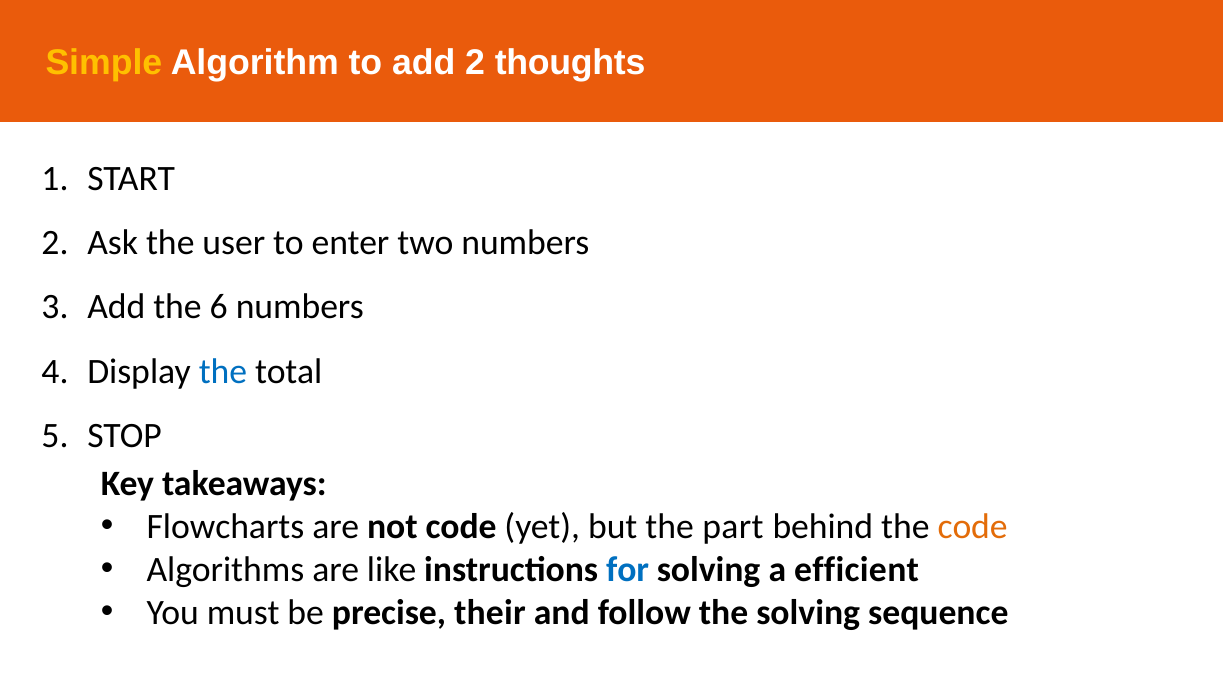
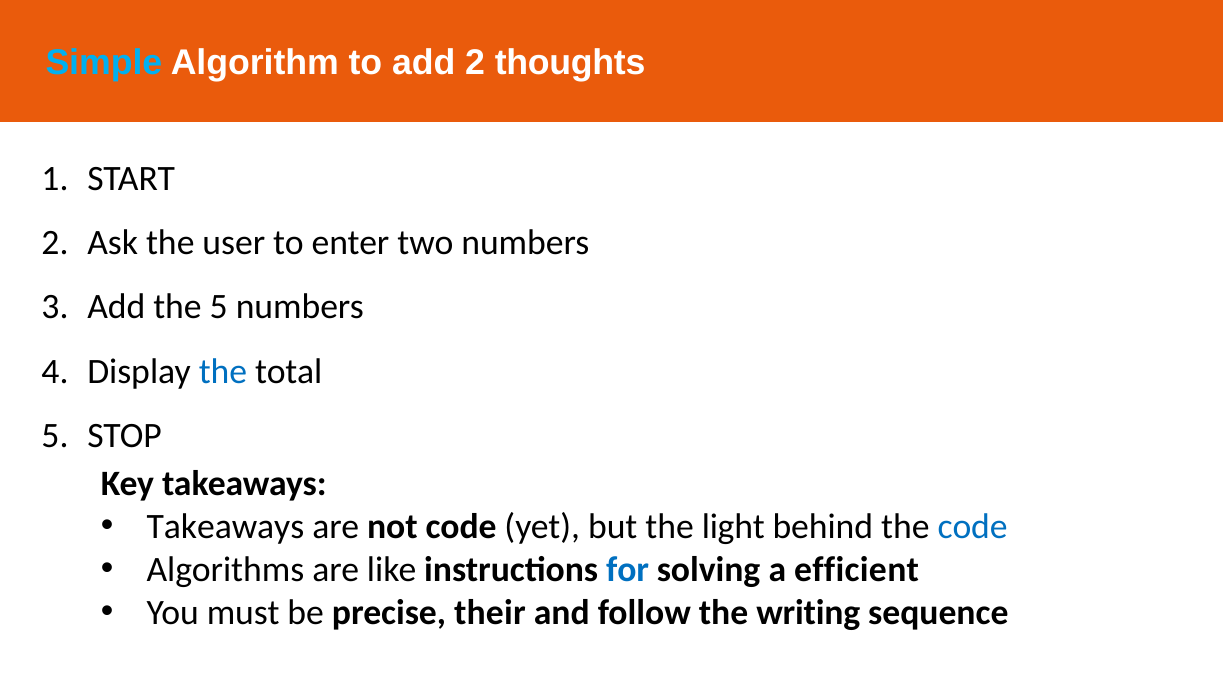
Simple colour: yellow -> light blue (104, 63)
the 6: 6 -> 5 (219, 307)
Flowcharts: Flowcharts -> Takeaways (225, 527)
part: part -> light (733, 527)
code colour: orange -> blue (973, 527)
the solving: solving -> writing (808, 612)
